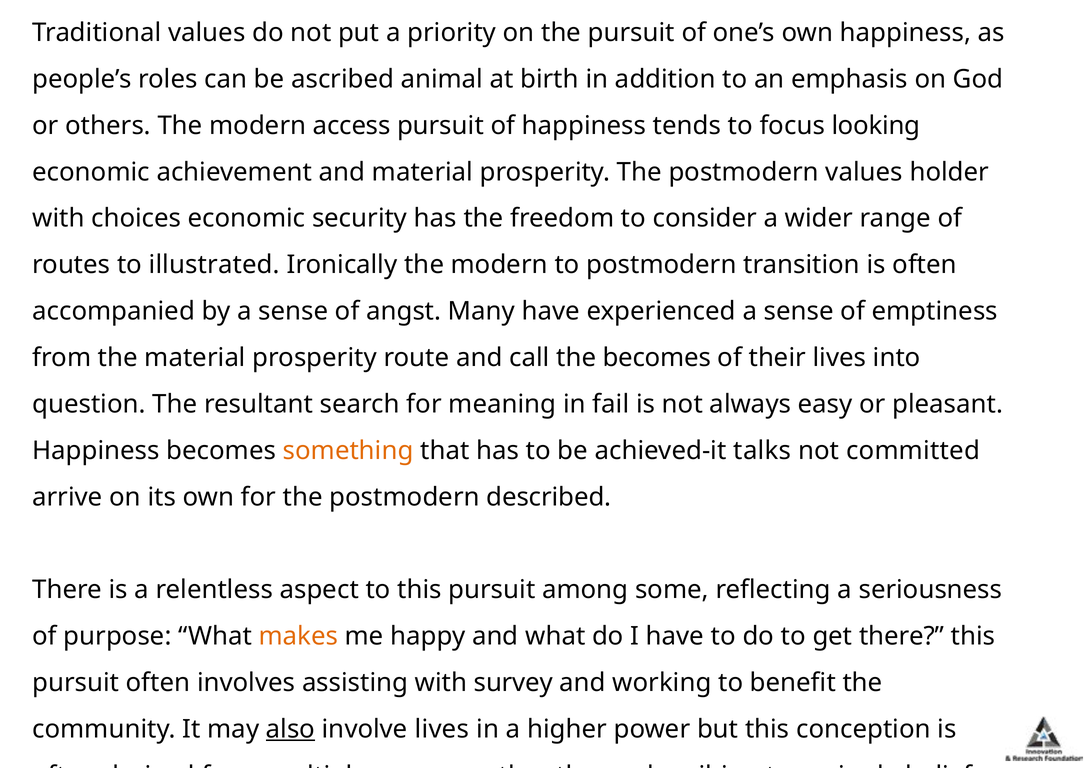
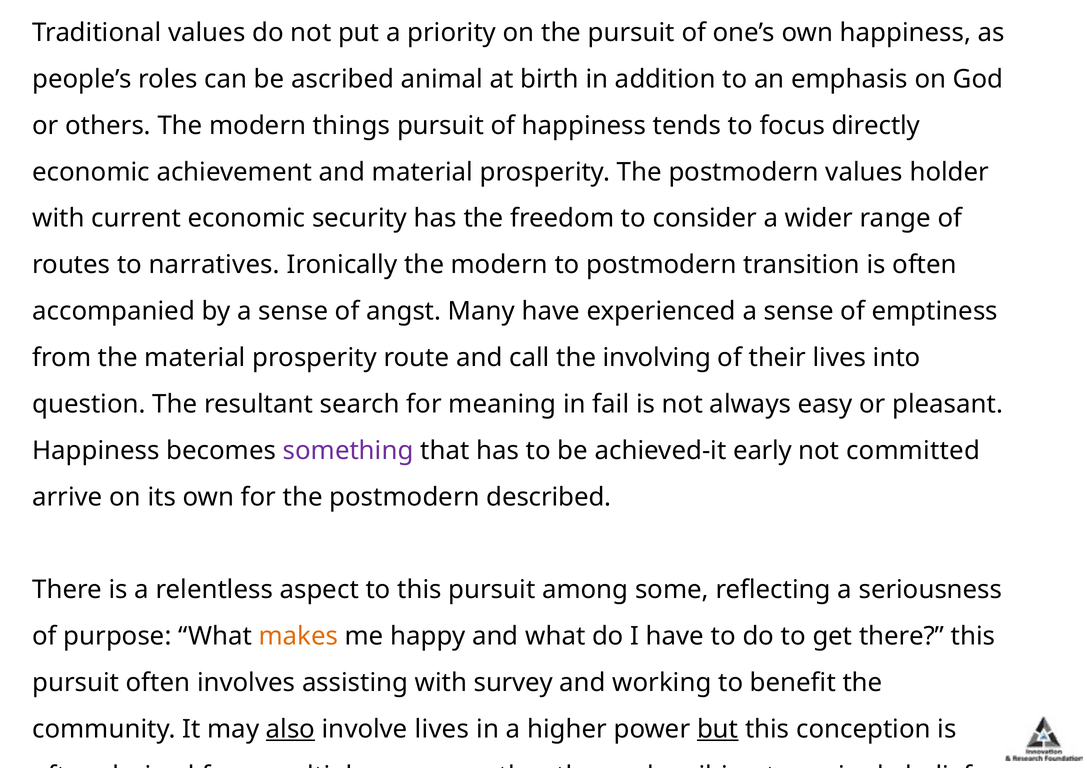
access: access -> things (351, 126)
looking: looking -> directly (876, 126)
choices: choices -> current (136, 219)
illustrated: illustrated -> narratives (214, 265)
the becomes: becomes -> involving (657, 358)
something colour: orange -> purple (348, 451)
talks: talks -> early (763, 451)
but underline: none -> present (718, 730)
